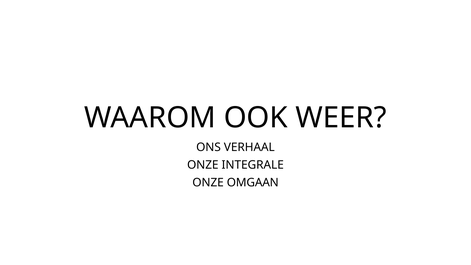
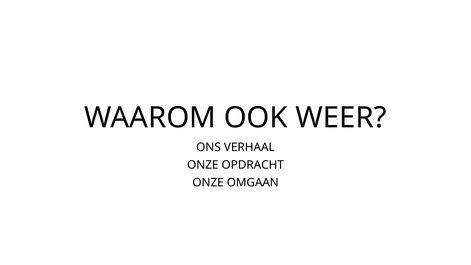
INTEGRALE: INTEGRALE -> OPDRACHT (253, 165)
